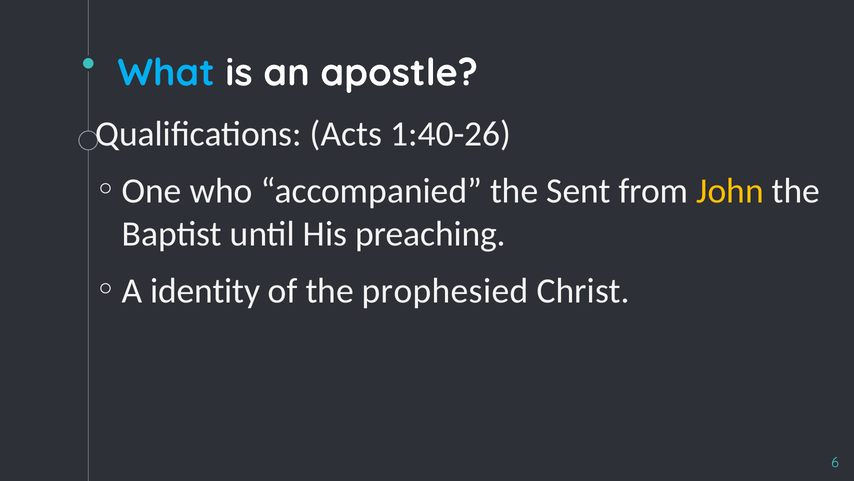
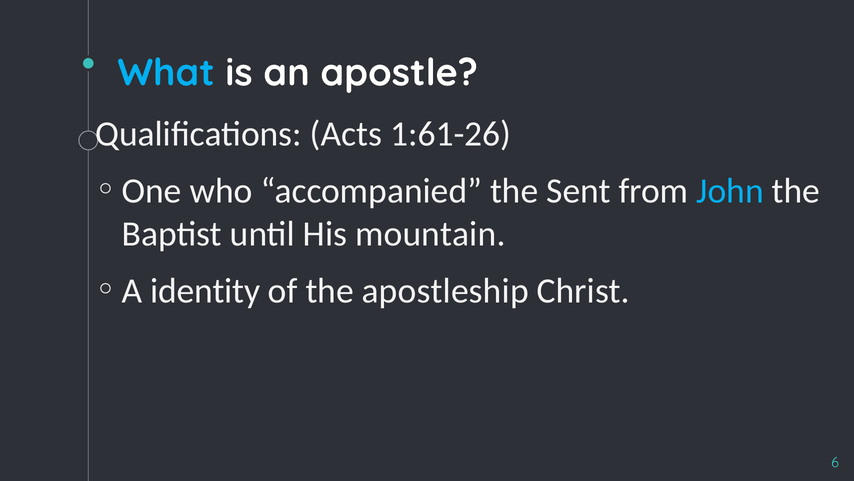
1:40-26: 1:40-26 -> 1:61-26 (451, 134)
John colour: yellow -> light blue (730, 191)
preaching: preaching -> mountain (430, 234)
prophesied: prophesied -> apostleship (445, 290)
